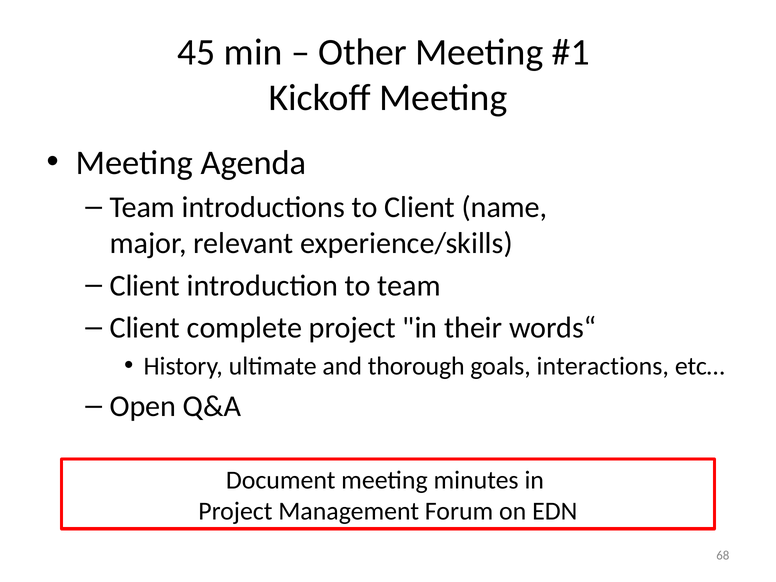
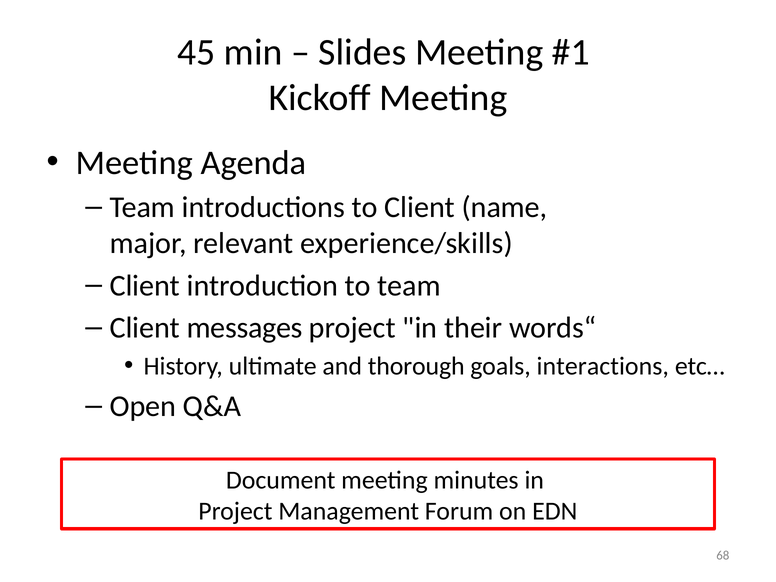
Other: Other -> Slides (362, 52)
complete: complete -> messages (245, 328)
